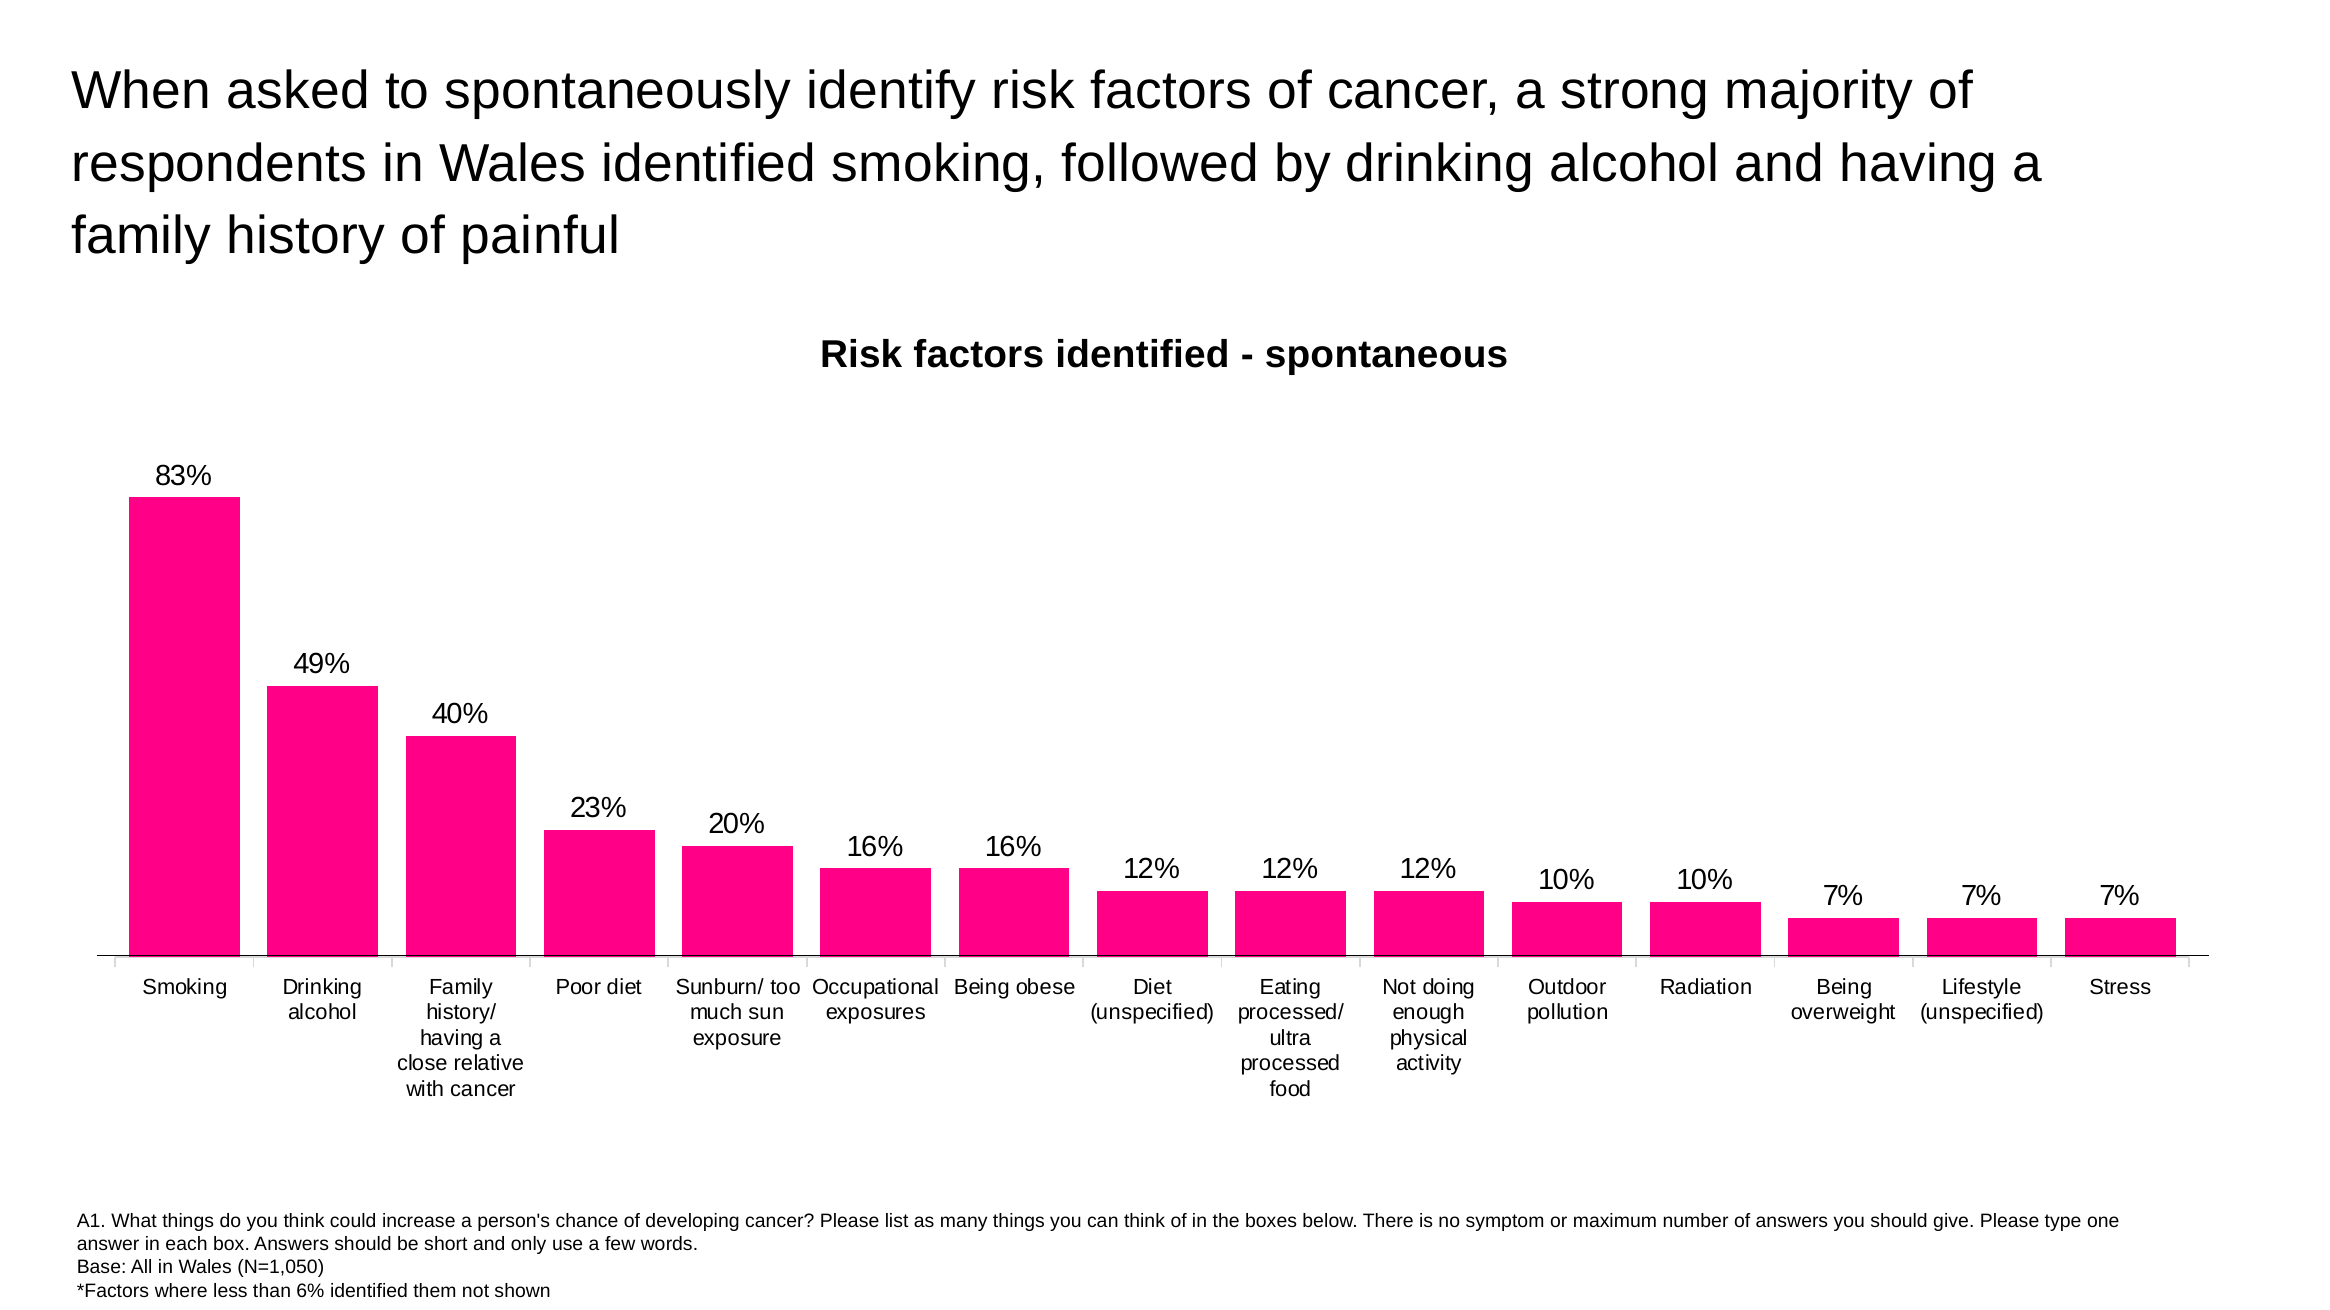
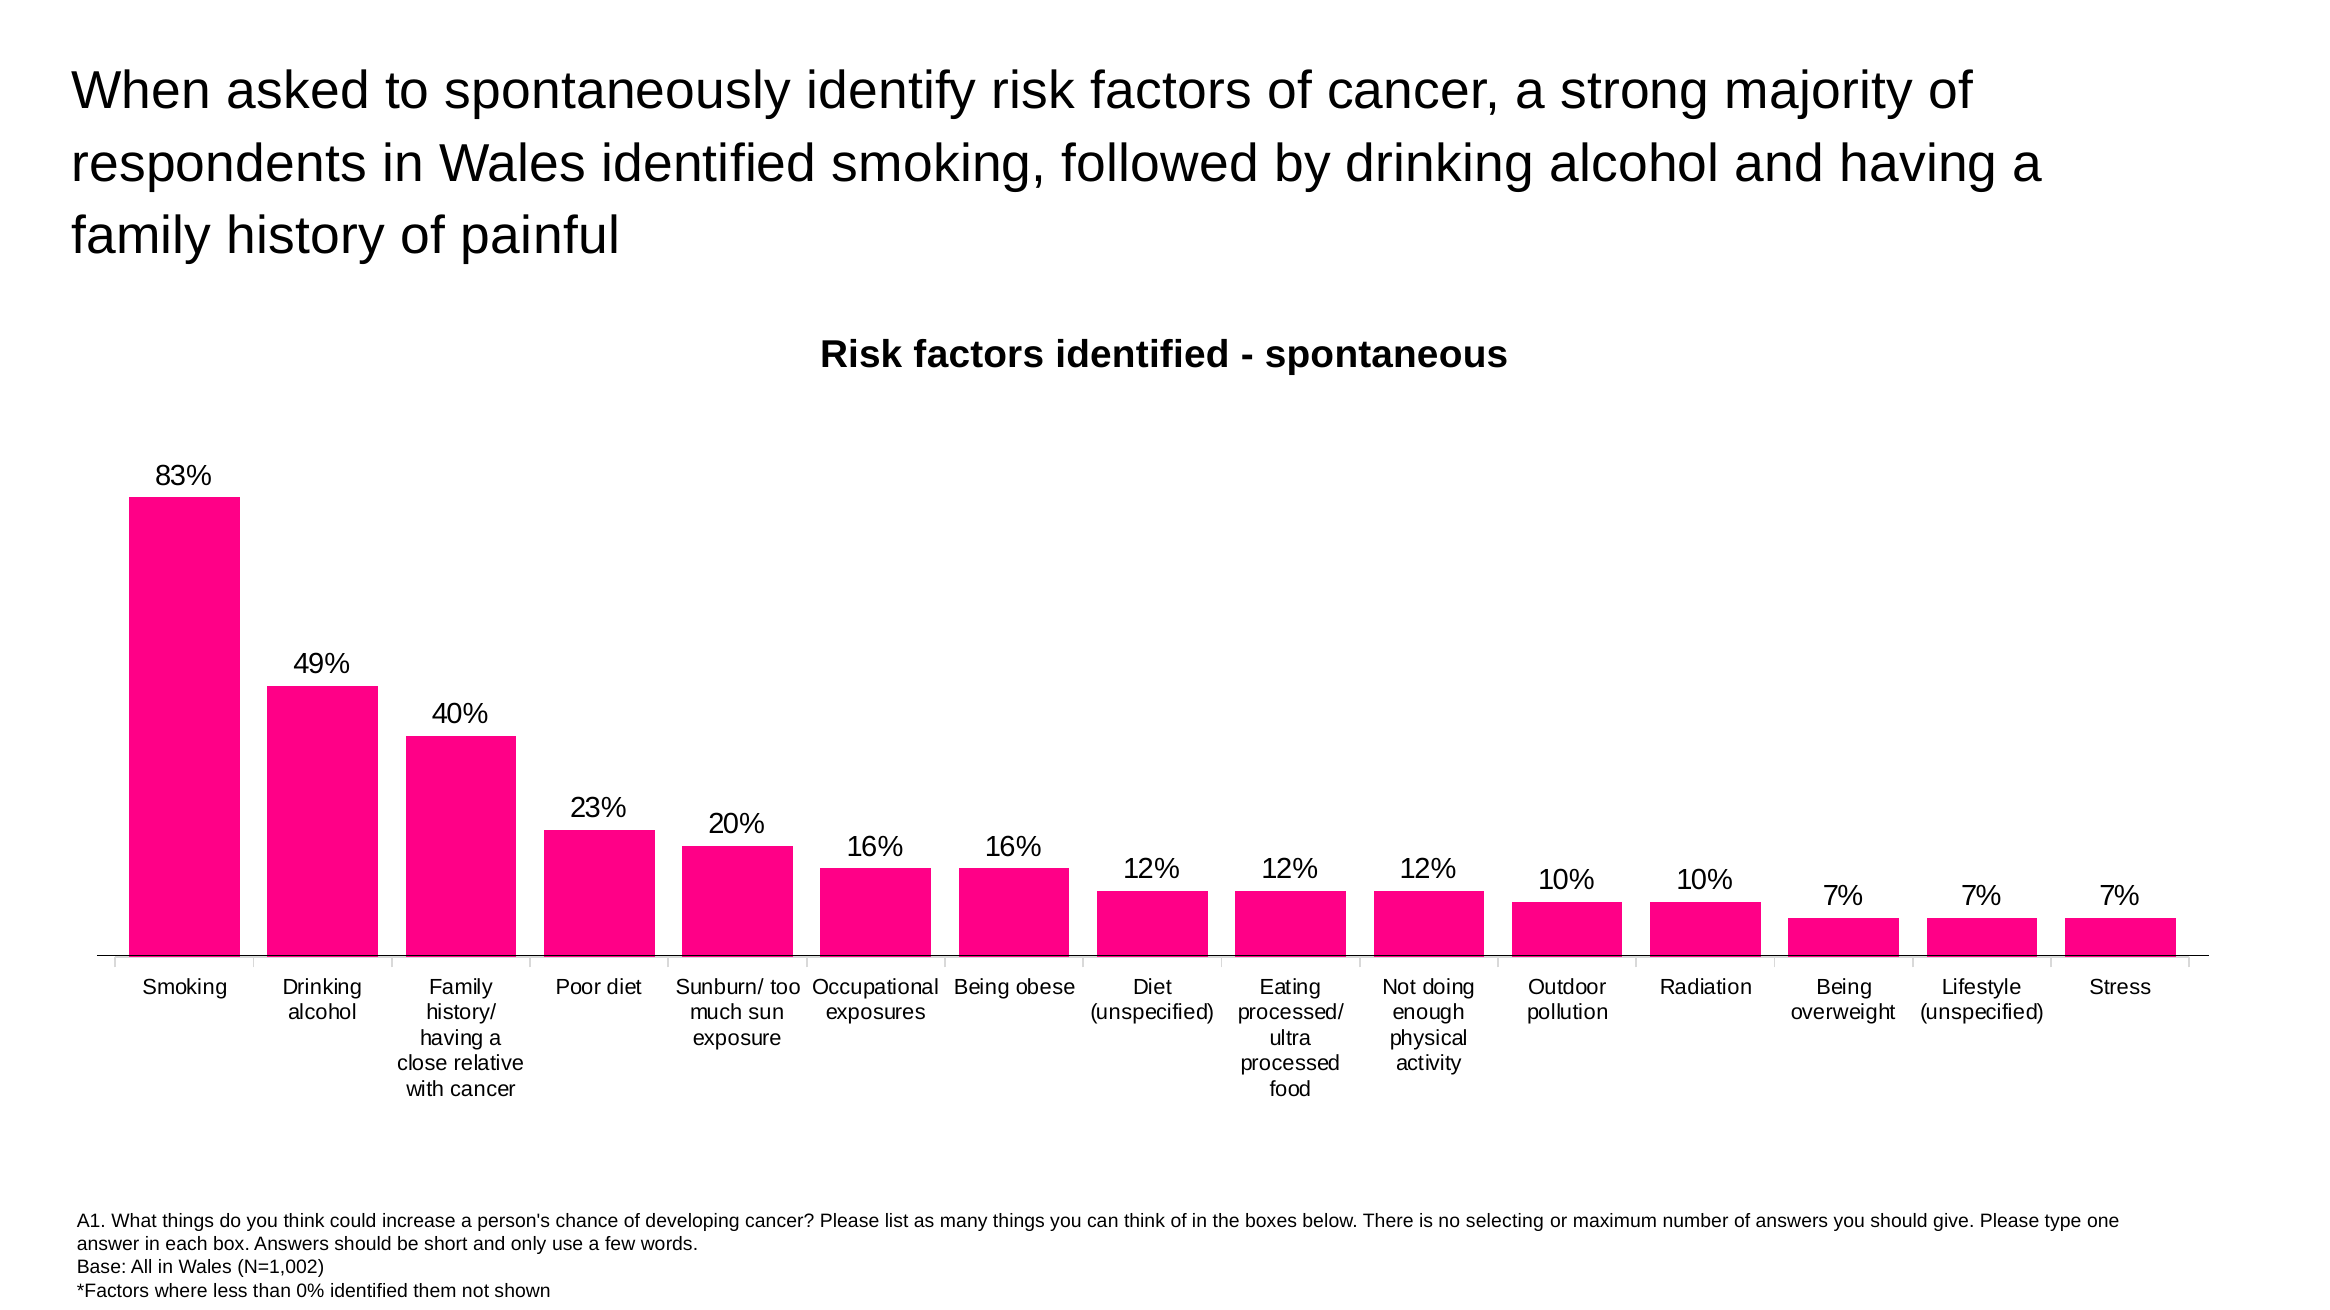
symptom: symptom -> selecting (1505, 1222)
N=1,050: N=1,050 -> N=1,002 (281, 1268)
6%: 6% -> 0% (310, 1291)
